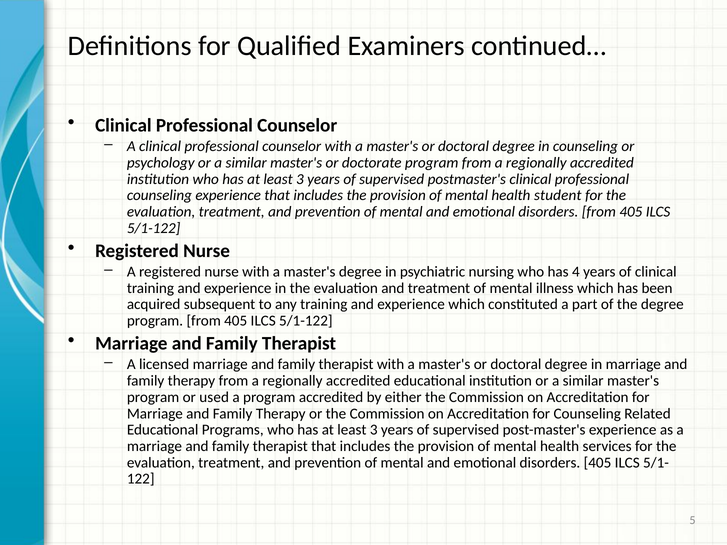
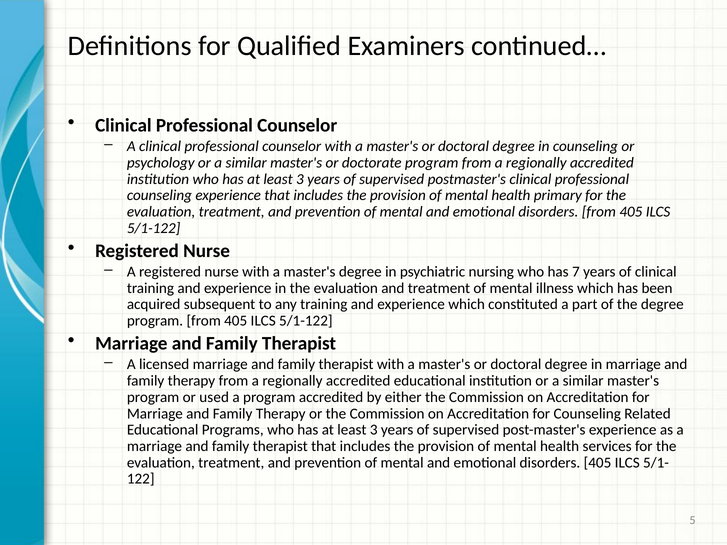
student: student -> primary (558, 196)
4: 4 -> 7 (576, 272)
